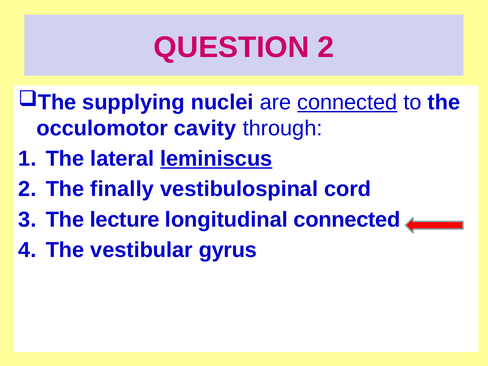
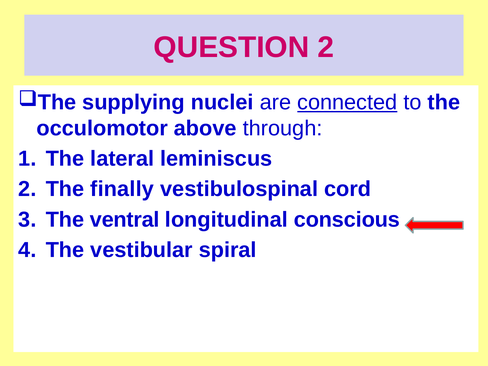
cavity: cavity -> above (205, 128)
leminiscus underline: present -> none (216, 159)
lecture: lecture -> ventral (125, 220)
longitudinal connected: connected -> conscious (347, 220)
gyrus: gyrus -> spiral (228, 250)
